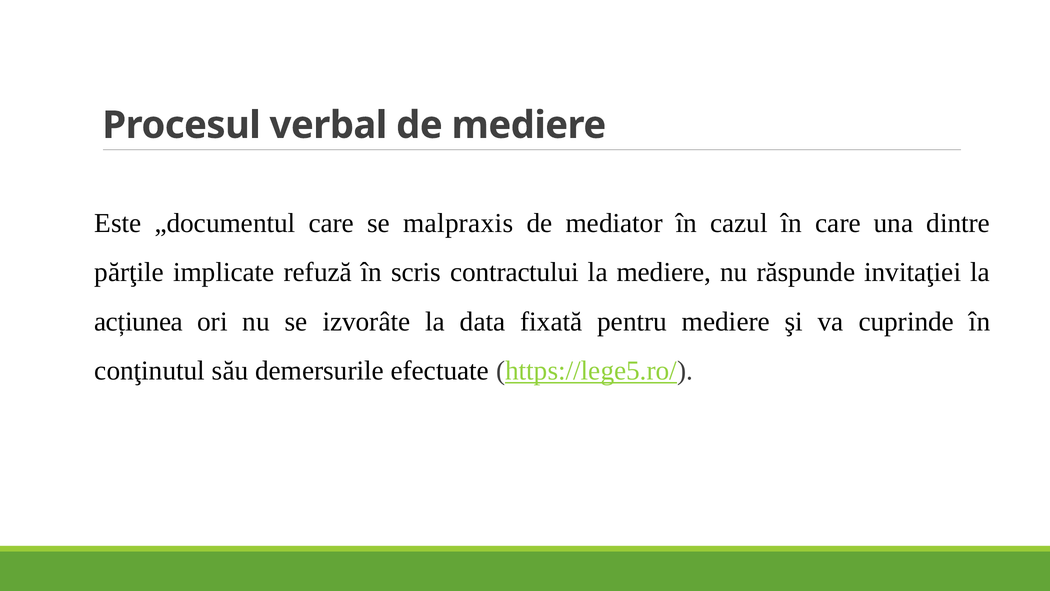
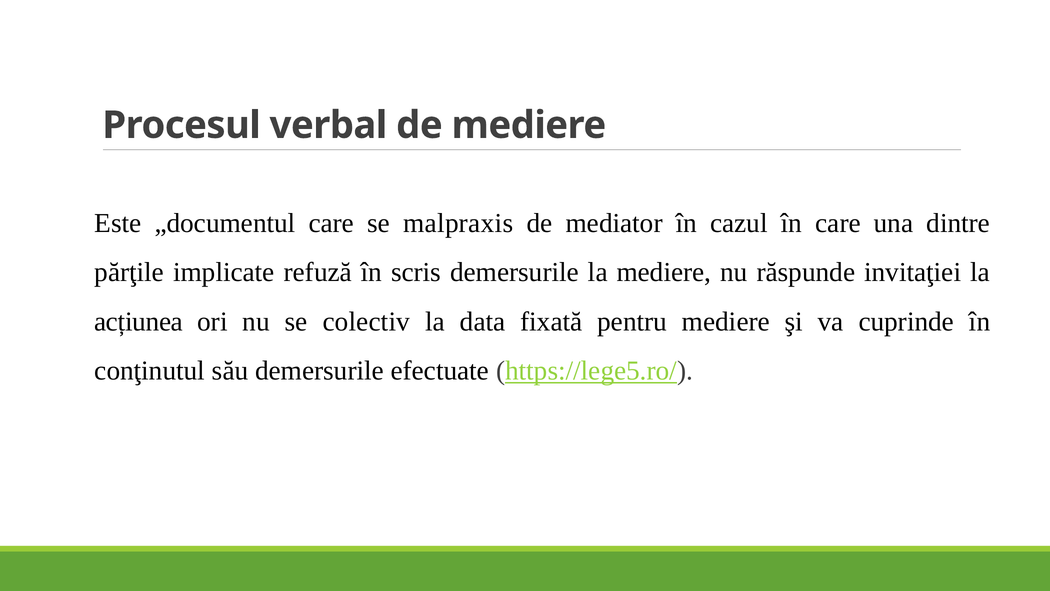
scris contractului: contractului -> demersurile (514, 272)
izvorâte: izvorâte -> colectiv (366, 321)
